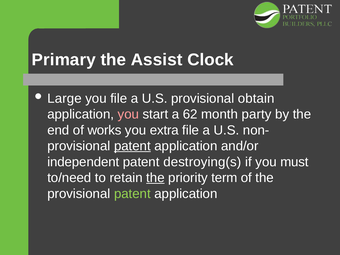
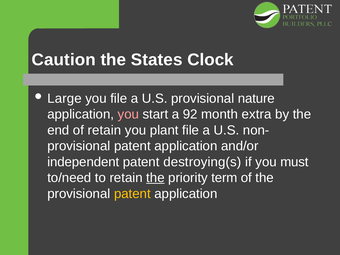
Primary: Primary -> Caution (64, 60)
Assist: Assist -> States (157, 60)
obtain: obtain -> nature (256, 98)
62: 62 -> 92 (190, 114)
party: party -> extra (257, 114)
of works: works -> retain (104, 130)
extra: extra -> plant (164, 130)
patent underline: present -> none (132, 146)
patent colour: light green -> yellow (132, 194)
